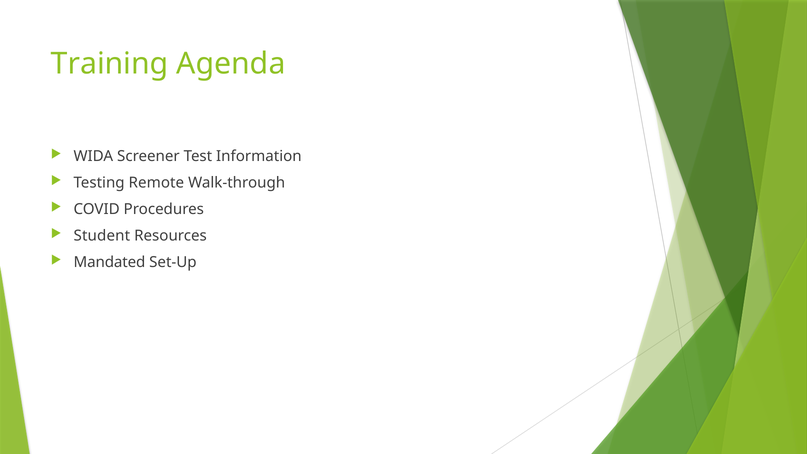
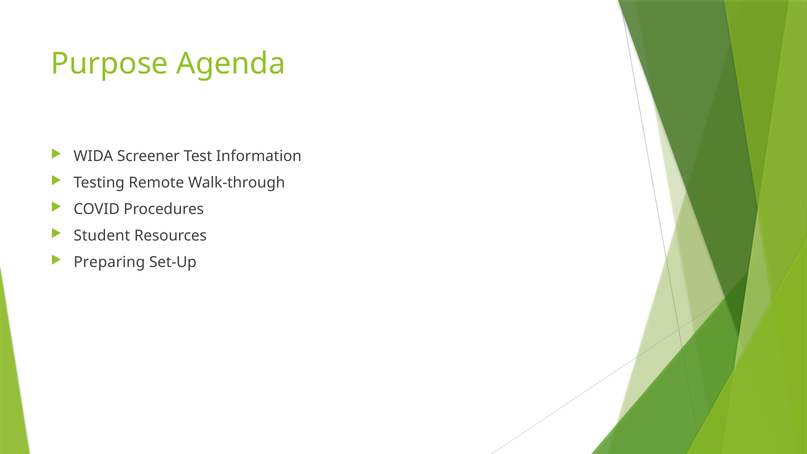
Training: Training -> Purpose (110, 64)
Mandated: Mandated -> Preparing (109, 262)
